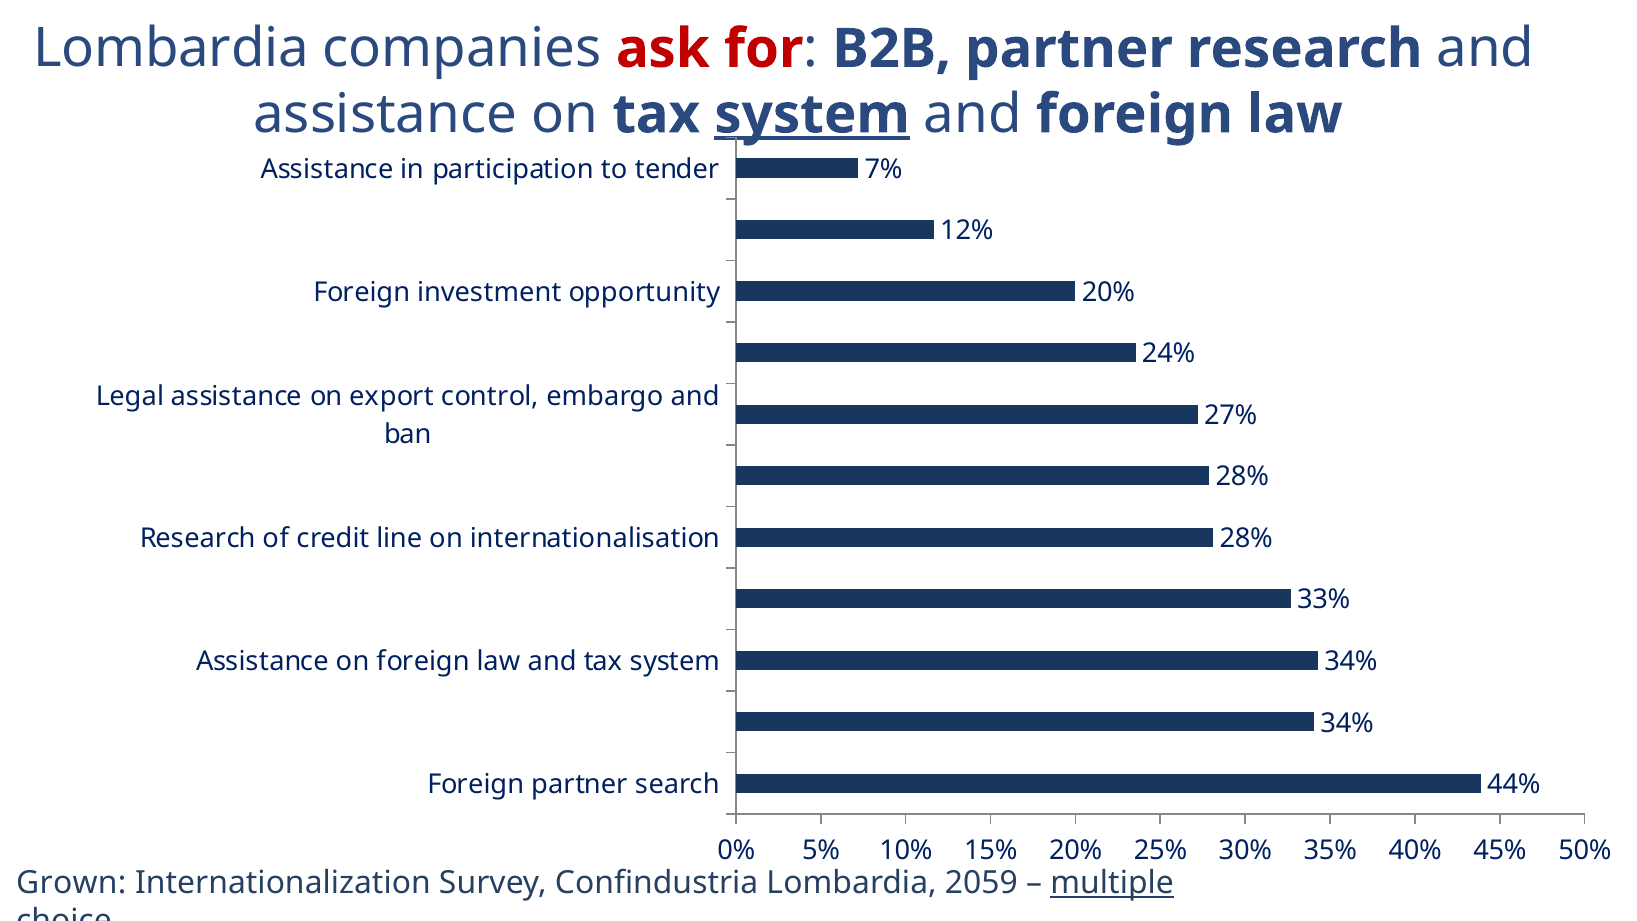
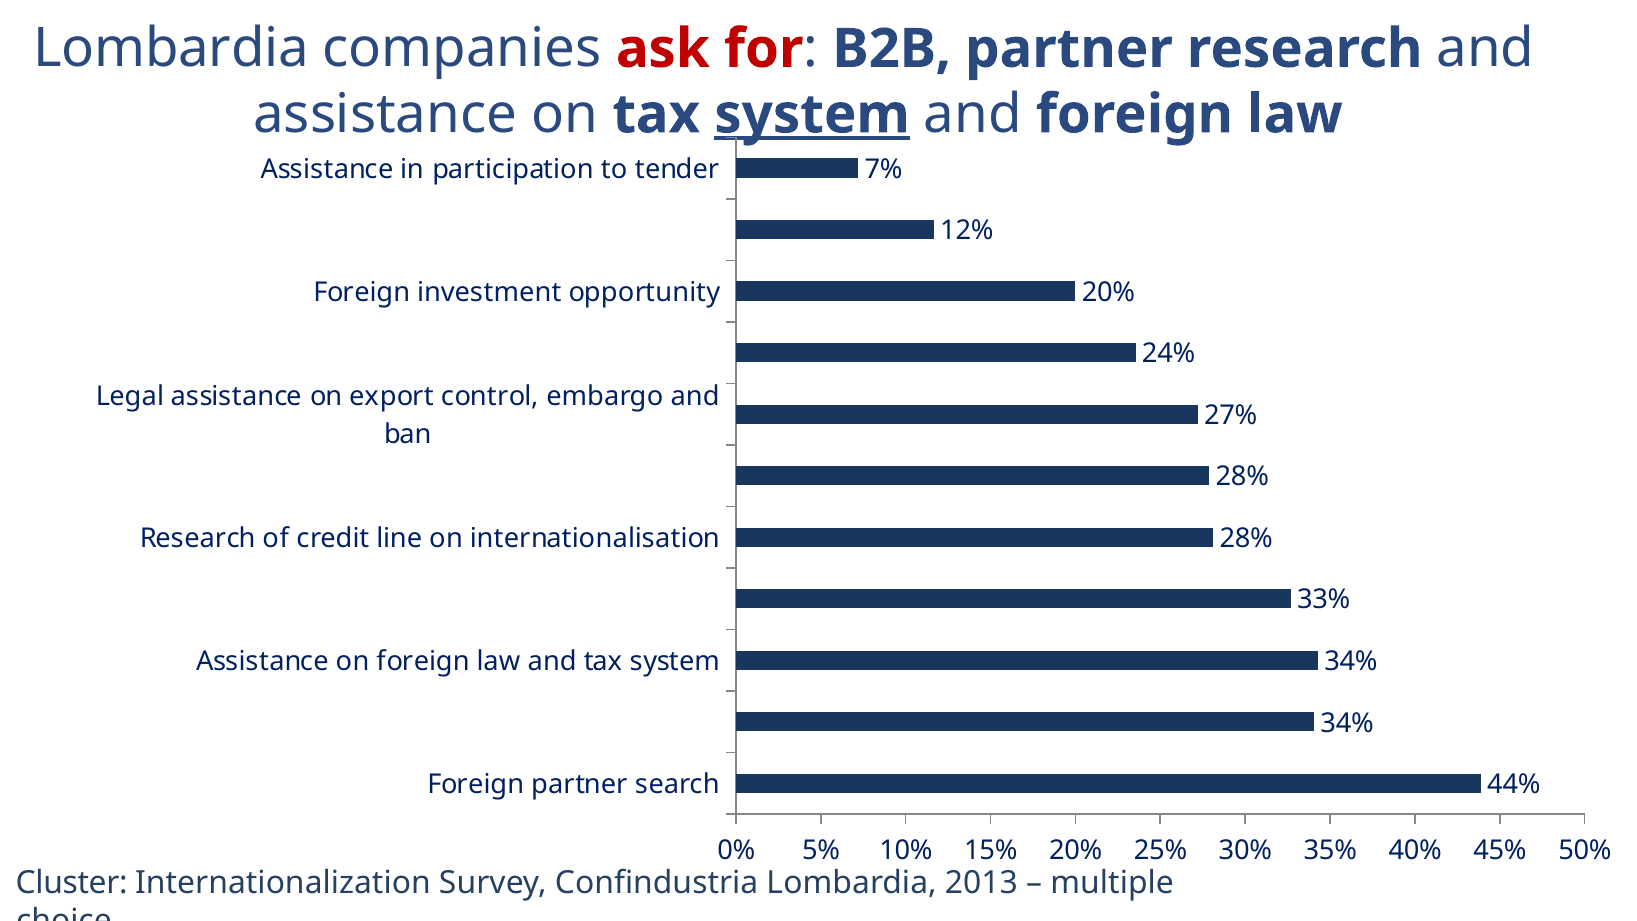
Grown: Grown -> Cluster (72, 883)
2059: 2059 -> 2013 (981, 883)
multiple underline: present -> none (1112, 883)
